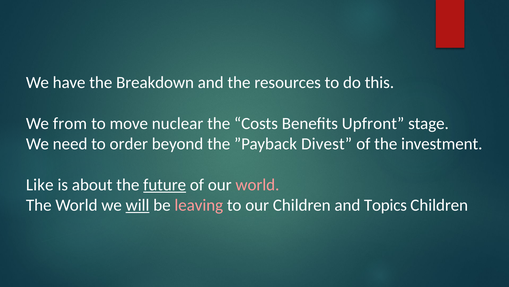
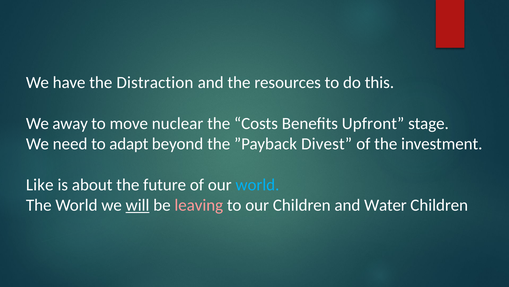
Breakdown: Breakdown -> Distraction (155, 83)
from: from -> away (70, 123)
order: order -> adapt (129, 144)
future underline: present -> none (165, 184)
world colour: pink -> light blue (257, 184)
Topics: Topics -> Water (385, 205)
